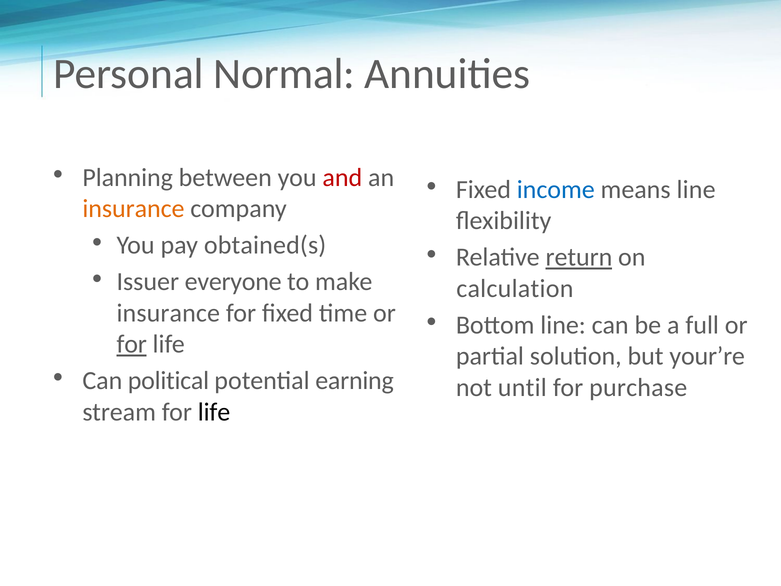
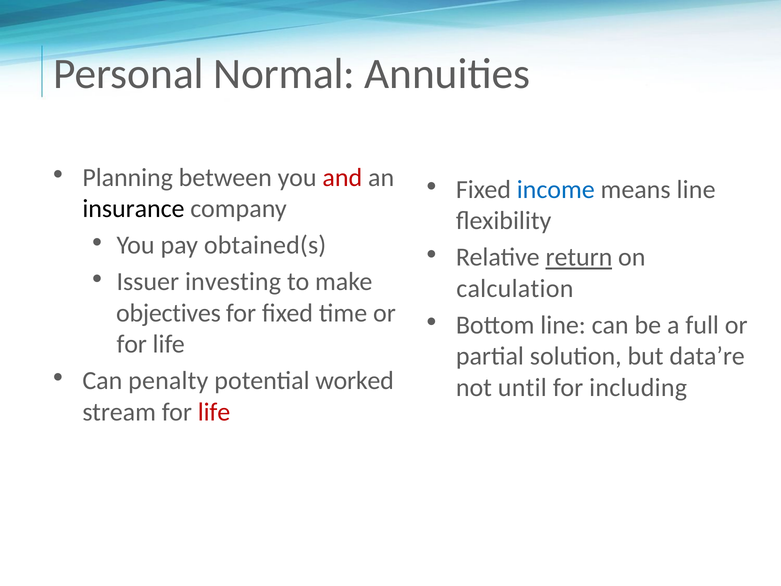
insurance colour: orange -> black (133, 209)
everyone: everyone -> investing (233, 282)
insurance: insurance -> objectives (168, 313)
for underline: present -> none (132, 344)
your’re: your’re -> data’re (707, 356)
political: political -> penalty (168, 381)
earning: earning -> worked (355, 381)
purchase: purchase -> including (638, 387)
life colour: black -> red (214, 412)
